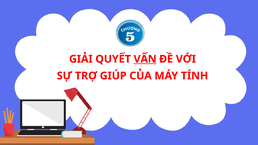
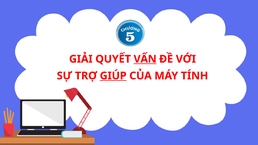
GIÚP underline: none -> present (113, 76)
